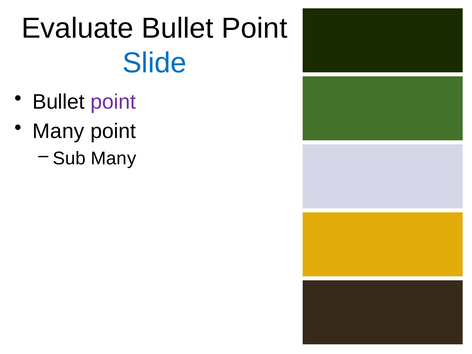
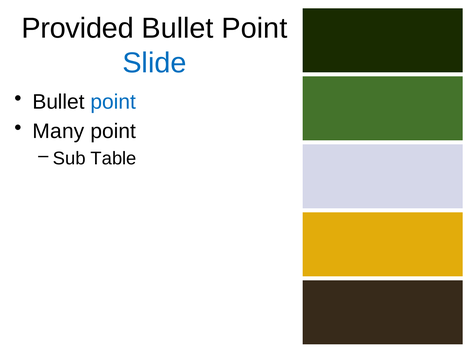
Evaluate: Evaluate -> Provided (78, 28)
point colour: purple -> blue (113, 102)
Sub Many: Many -> Table (114, 158)
